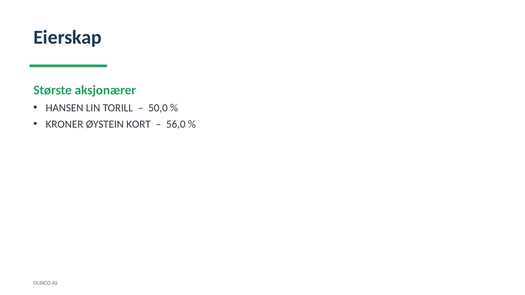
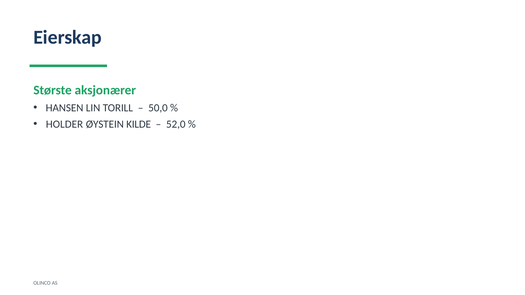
KRONER: KRONER -> HOLDER (64, 124)
KORT: KORT -> KILDE (139, 124)
56,0: 56,0 -> 52,0 (176, 124)
